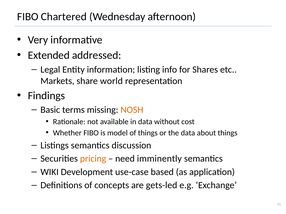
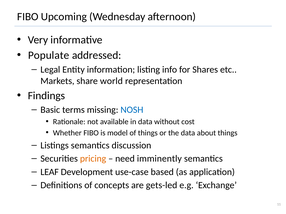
Chartered: Chartered -> Upcoming (64, 17)
Extended: Extended -> Populate (49, 55)
NOSH colour: orange -> blue (132, 110)
WIKI: WIKI -> LEAF (50, 172)
